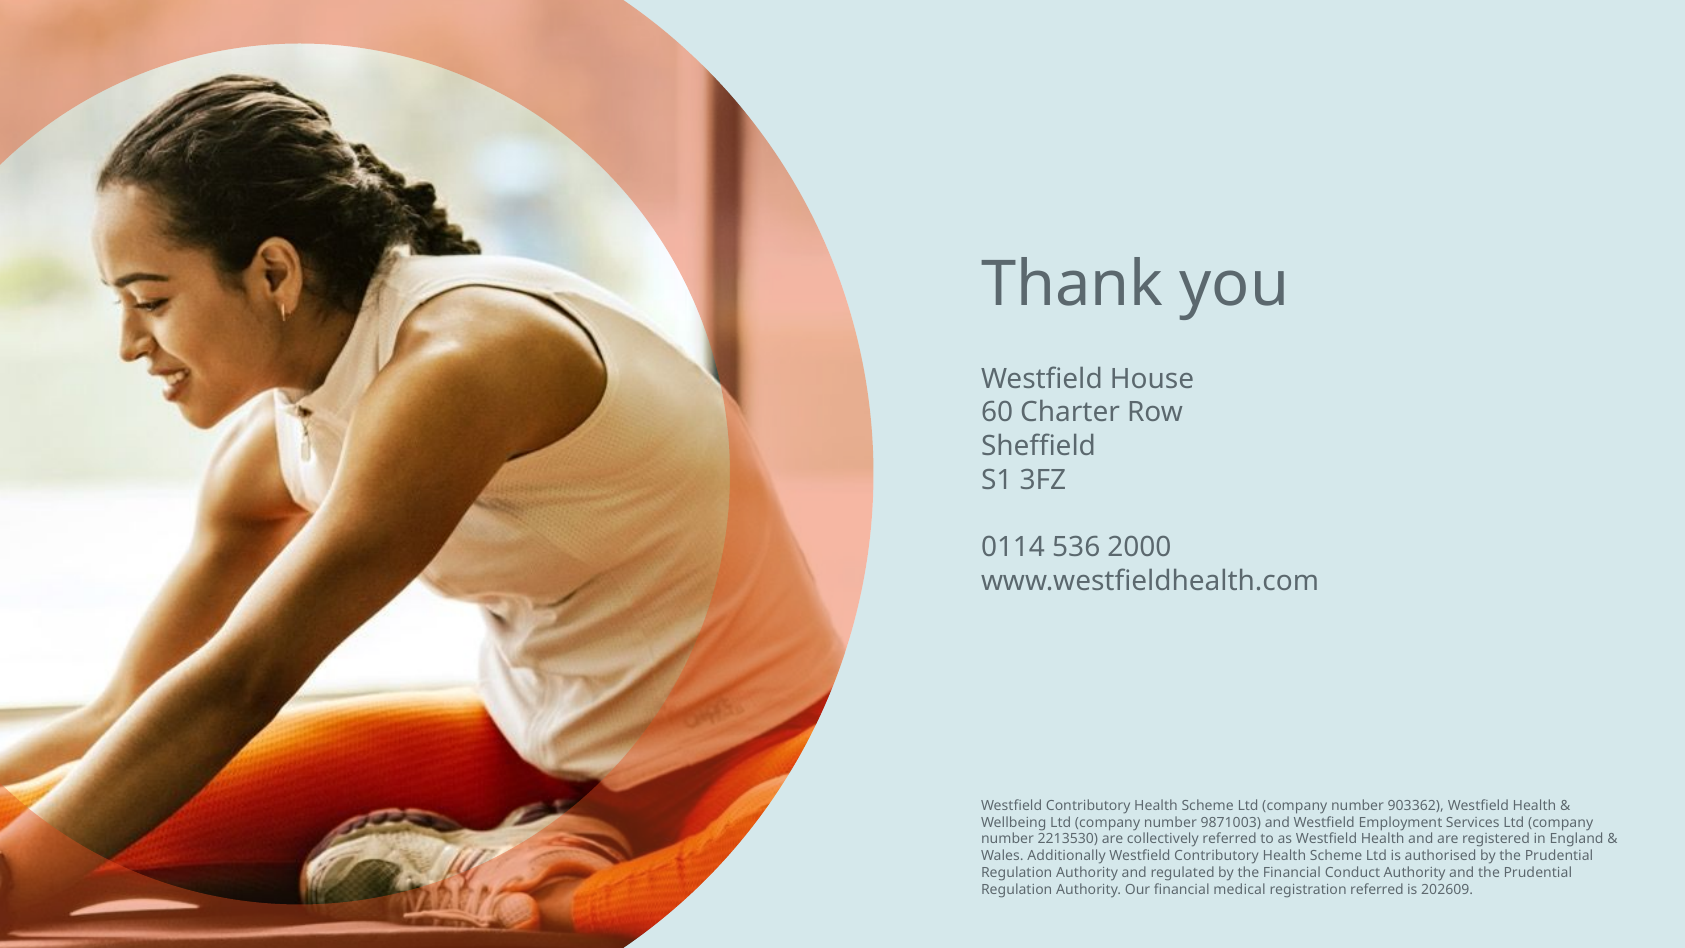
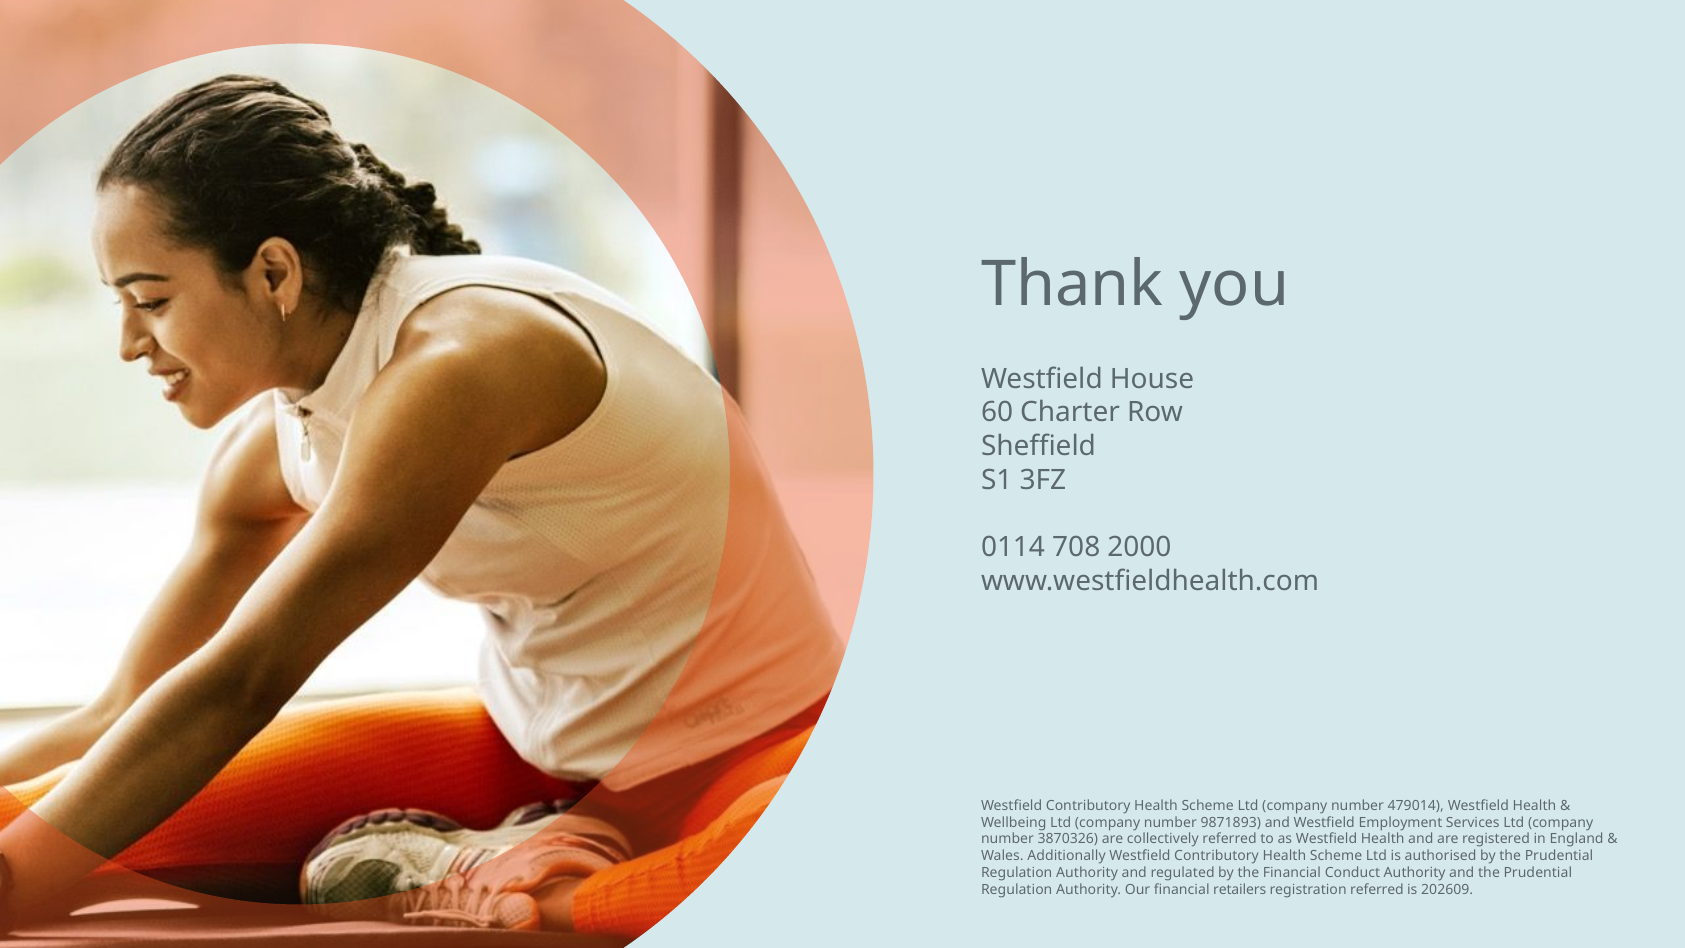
536: 536 -> 708 (1076, 547)
903362: 903362 -> 479014 (1416, 806)
9871003: 9871003 -> 9871893 (1231, 822)
2213530: 2213530 -> 3870326 (1068, 839)
medical: medical -> retailers (1240, 890)
